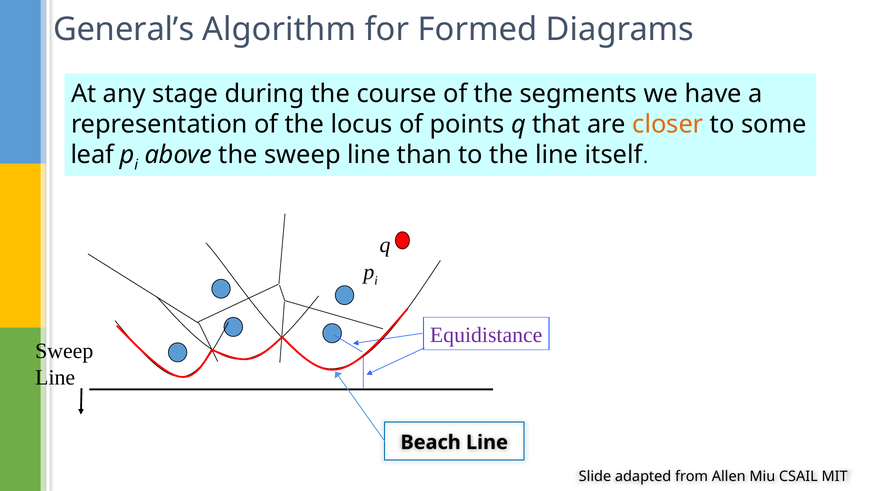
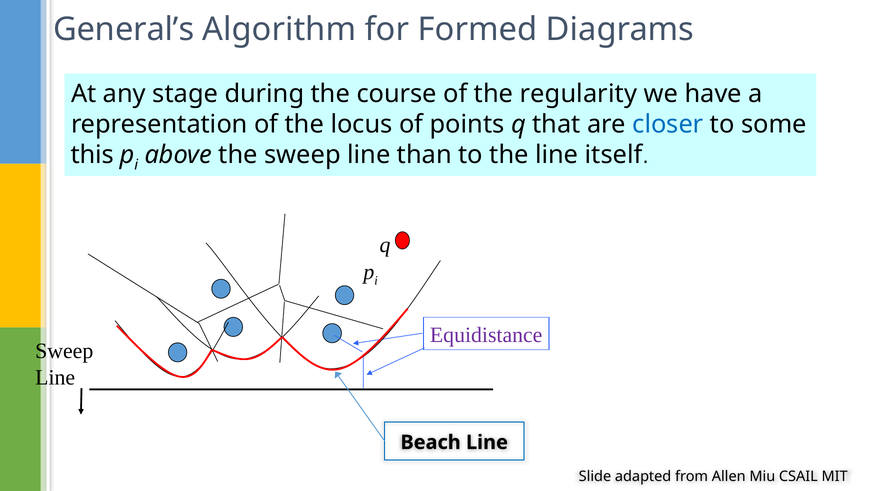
segments: segments -> regularity (578, 94)
closer colour: orange -> blue (668, 124)
leaf: leaf -> this (92, 155)
